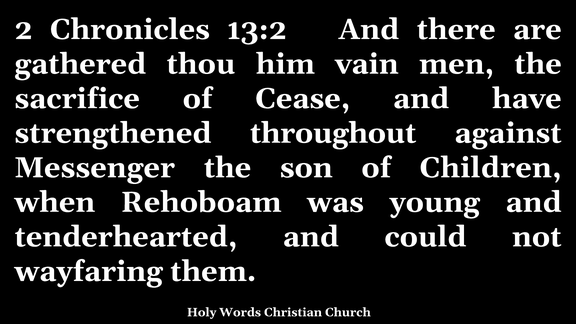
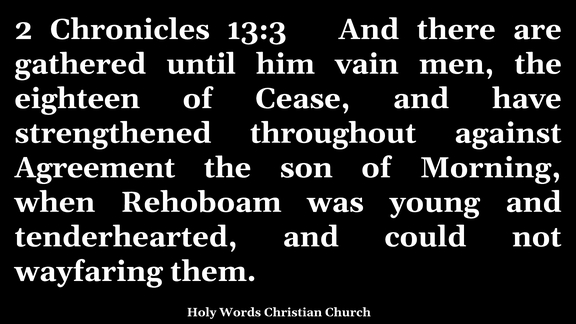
13:2: 13:2 -> 13:3 (257, 30)
thou: thou -> until (201, 64)
sacrifice: sacrifice -> eighteen (77, 99)
Messenger: Messenger -> Agreement (95, 168)
Children: Children -> Morning (491, 168)
